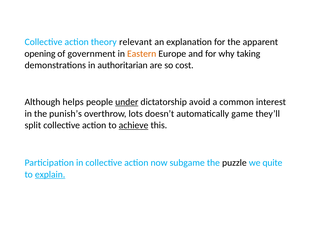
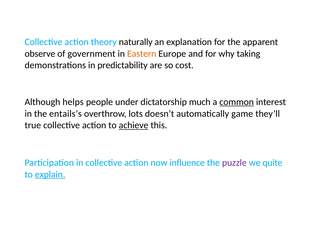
relevant: relevant -> naturally (136, 42)
opening: opening -> observe (40, 54)
authoritarian: authoritarian -> predictability (123, 65)
under underline: present -> none (127, 102)
avoid: avoid -> much (200, 102)
common underline: none -> present (237, 102)
punish’s: punish’s -> entails’s (66, 114)
split: split -> true (33, 125)
subgame: subgame -> influence (187, 163)
puzzle colour: black -> purple (234, 163)
